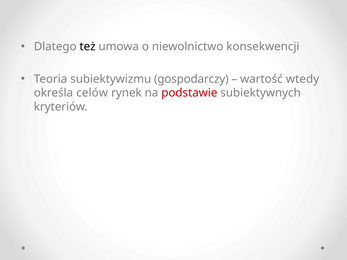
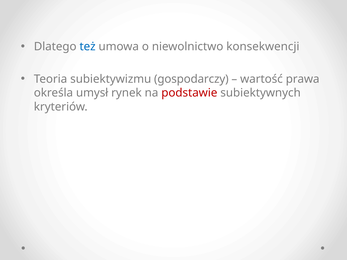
też colour: black -> blue (88, 47)
wtedy: wtedy -> prawa (303, 79)
celów: celów -> umysł (92, 93)
